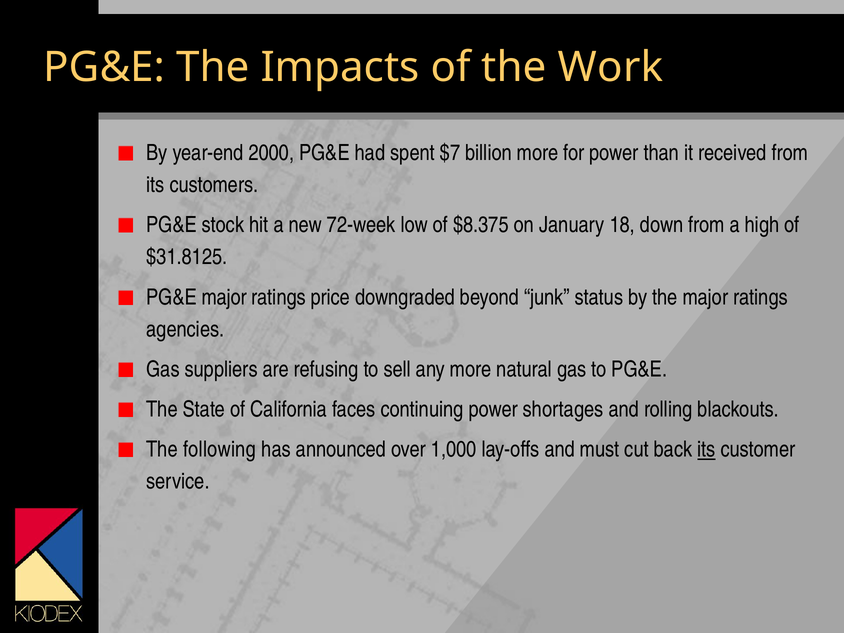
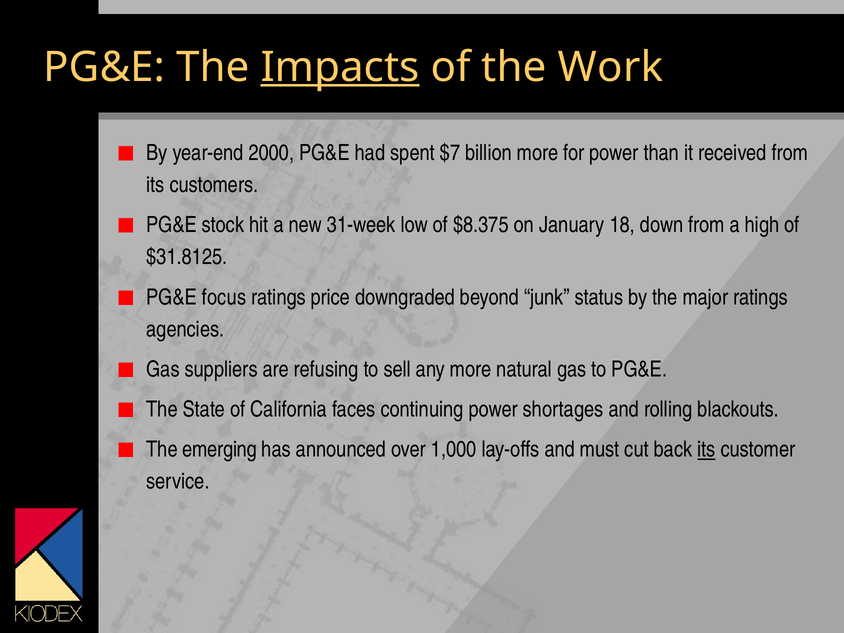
Impacts underline: none -> present (340, 67)
72-week: 72-week -> 31-week (361, 225)
PG&E major: major -> focus (224, 297)
following: following -> emerging (220, 450)
